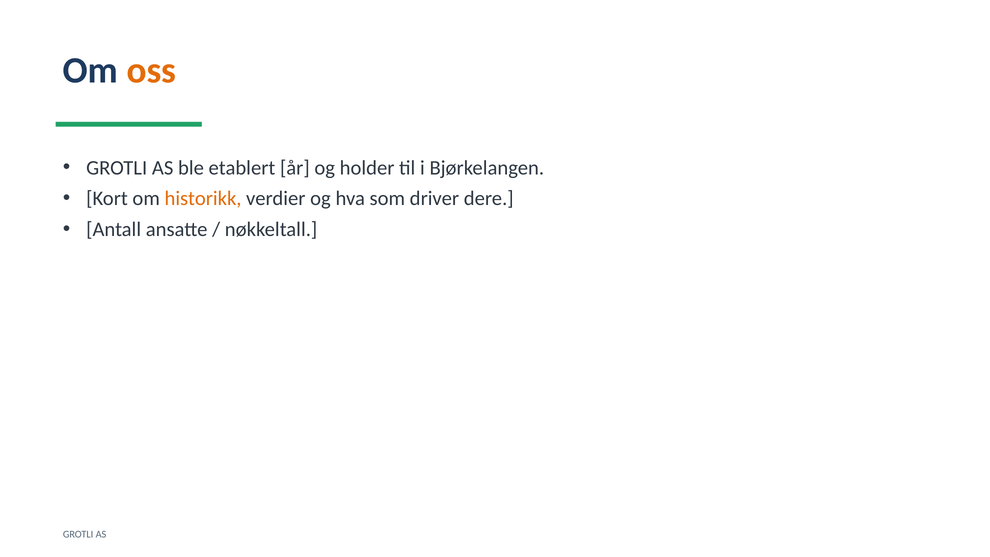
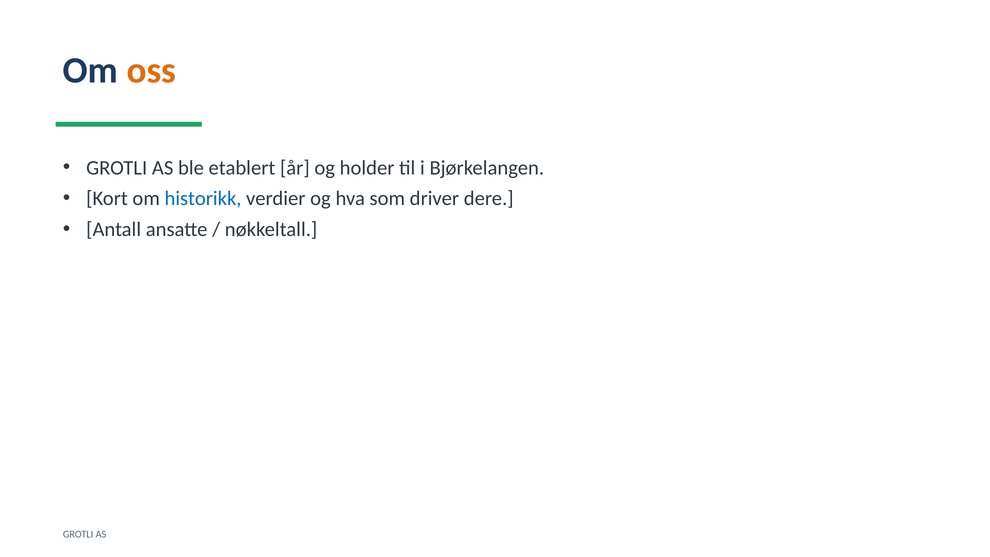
historikk colour: orange -> blue (203, 199)
